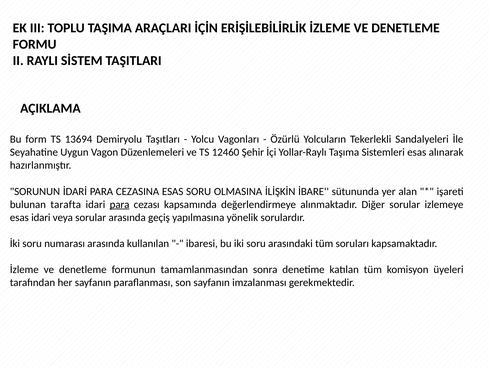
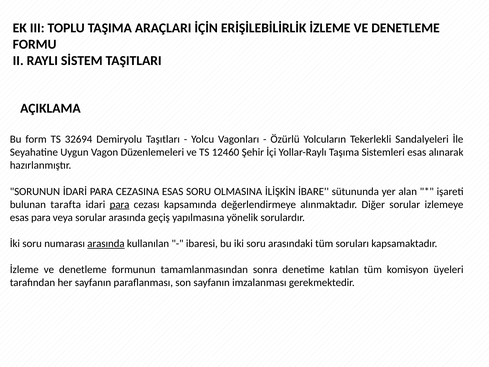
13694: 13694 -> 32694 (79, 139)
esas idari: idari -> para (41, 217)
arasında underline: none -> present (106, 243)
